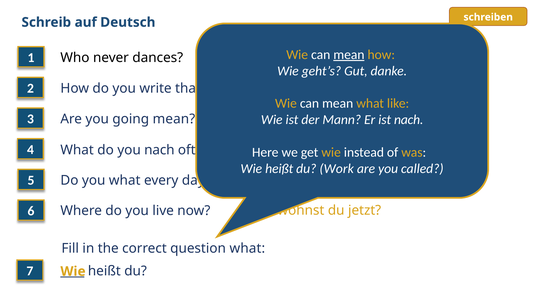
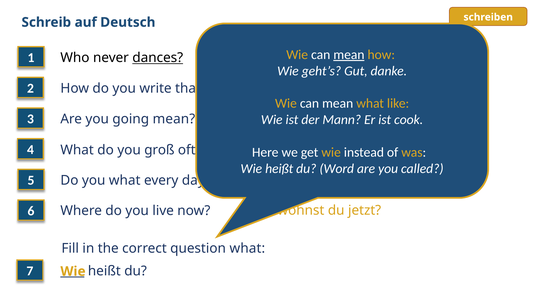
dances underline: none -> present (158, 58)
nach: nach -> cook (409, 119)
you nach: nach -> groß (159, 150)
Work: Work -> Word (337, 168)
